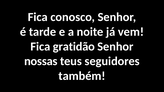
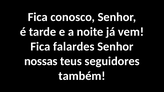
gratidão: gratidão -> falardes (74, 47)
